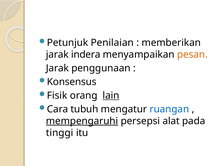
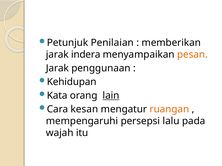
Konsensus: Konsensus -> Kehidupan (72, 82)
Fisik: Fisik -> Kata (57, 96)
tubuh: tubuh -> kesan (84, 109)
ruangan colour: blue -> orange (169, 109)
mempengaruhi underline: present -> none (82, 121)
alat: alat -> lalu (171, 121)
tinggi: tinggi -> wajah (60, 133)
